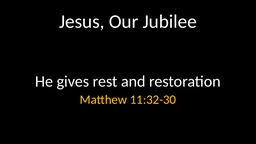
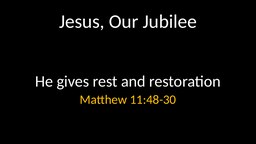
11:32-30: 11:32-30 -> 11:48-30 (153, 100)
